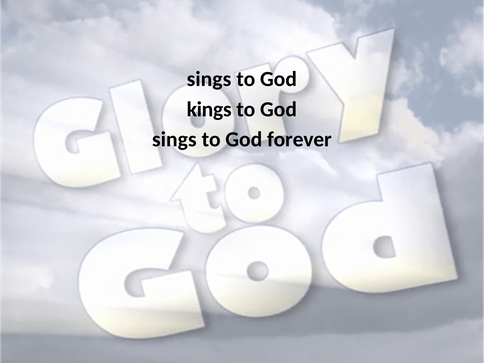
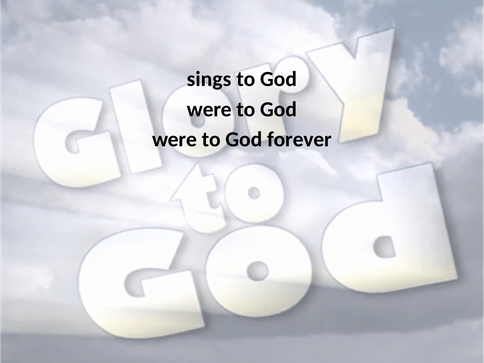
kings: kings -> were (209, 109)
sings: sings -> were (175, 139)
